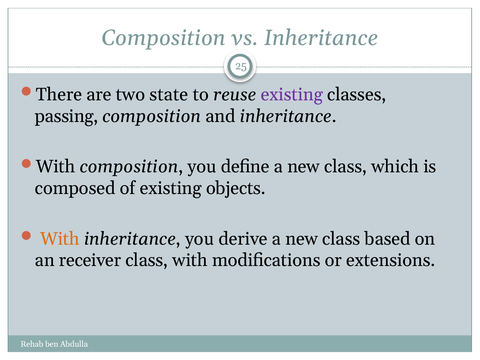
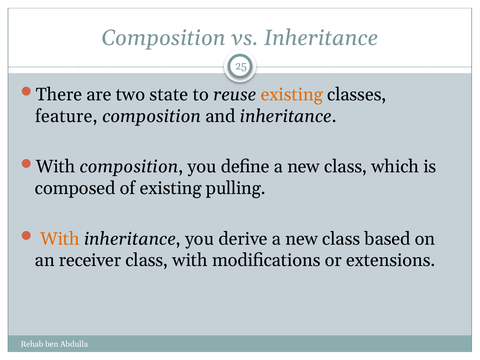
existing colour: purple -> orange (292, 95)
passing: passing -> feature (66, 116)
objects: objects -> pulling (236, 188)
